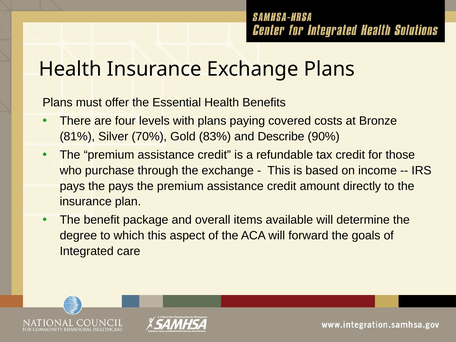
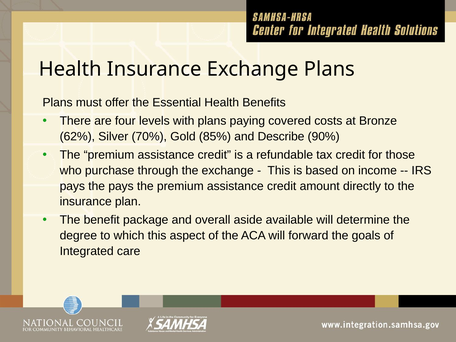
81%: 81% -> 62% (77, 137)
83%: 83% -> 85% (215, 137)
items: items -> aside (248, 220)
